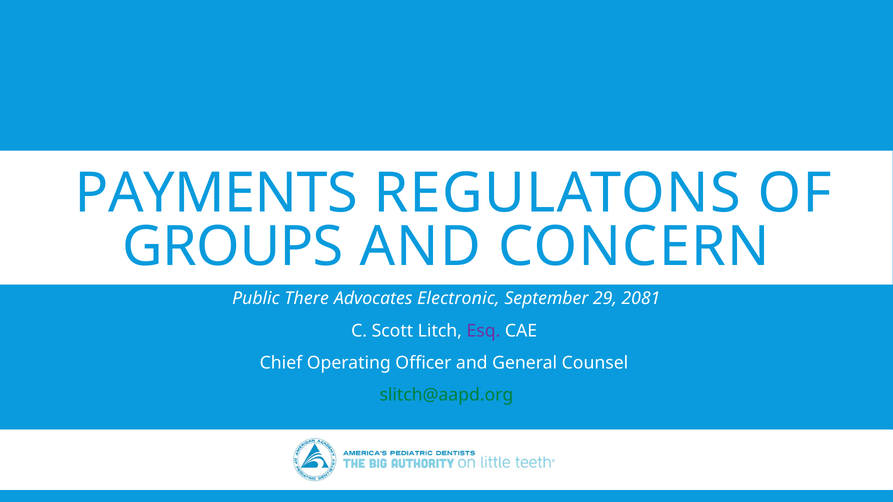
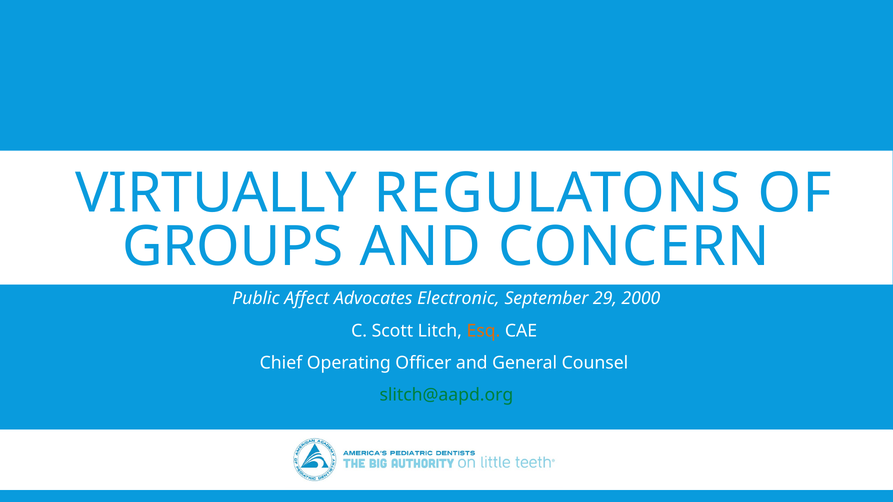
PAYMENTS: PAYMENTS -> VIRTUALLY (216, 193)
There: There -> Affect (307, 299)
2081: 2081 -> 2000 (641, 299)
Esq colour: purple -> orange (483, 331)
